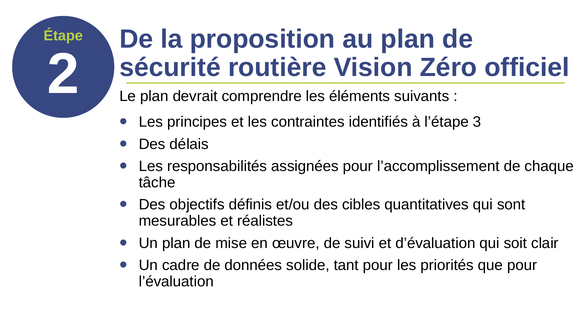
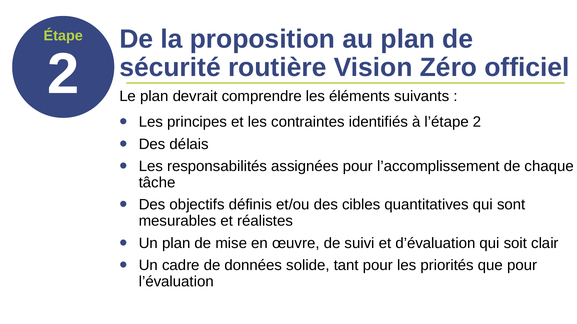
l’étape 3: 3 -> 2 (477, 122)
